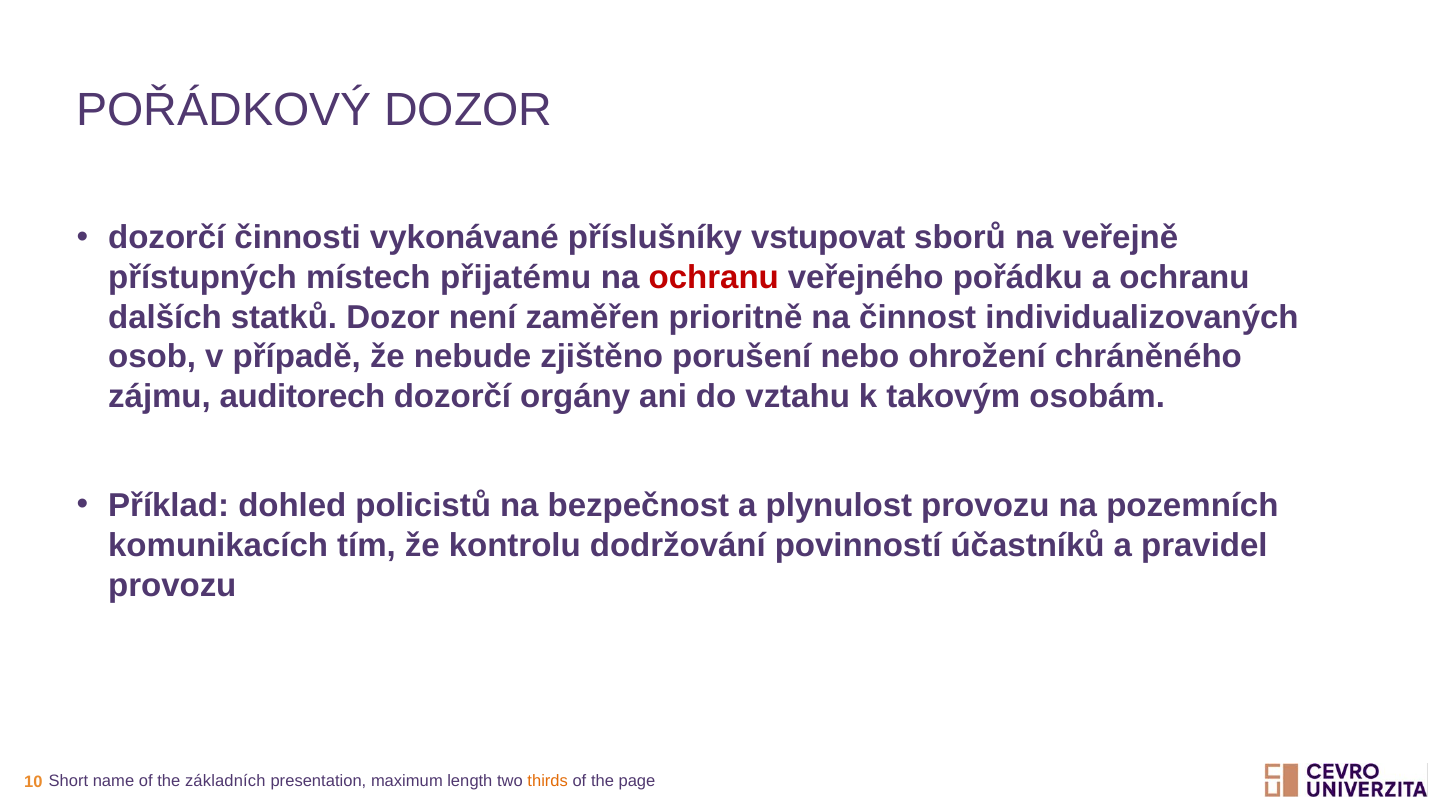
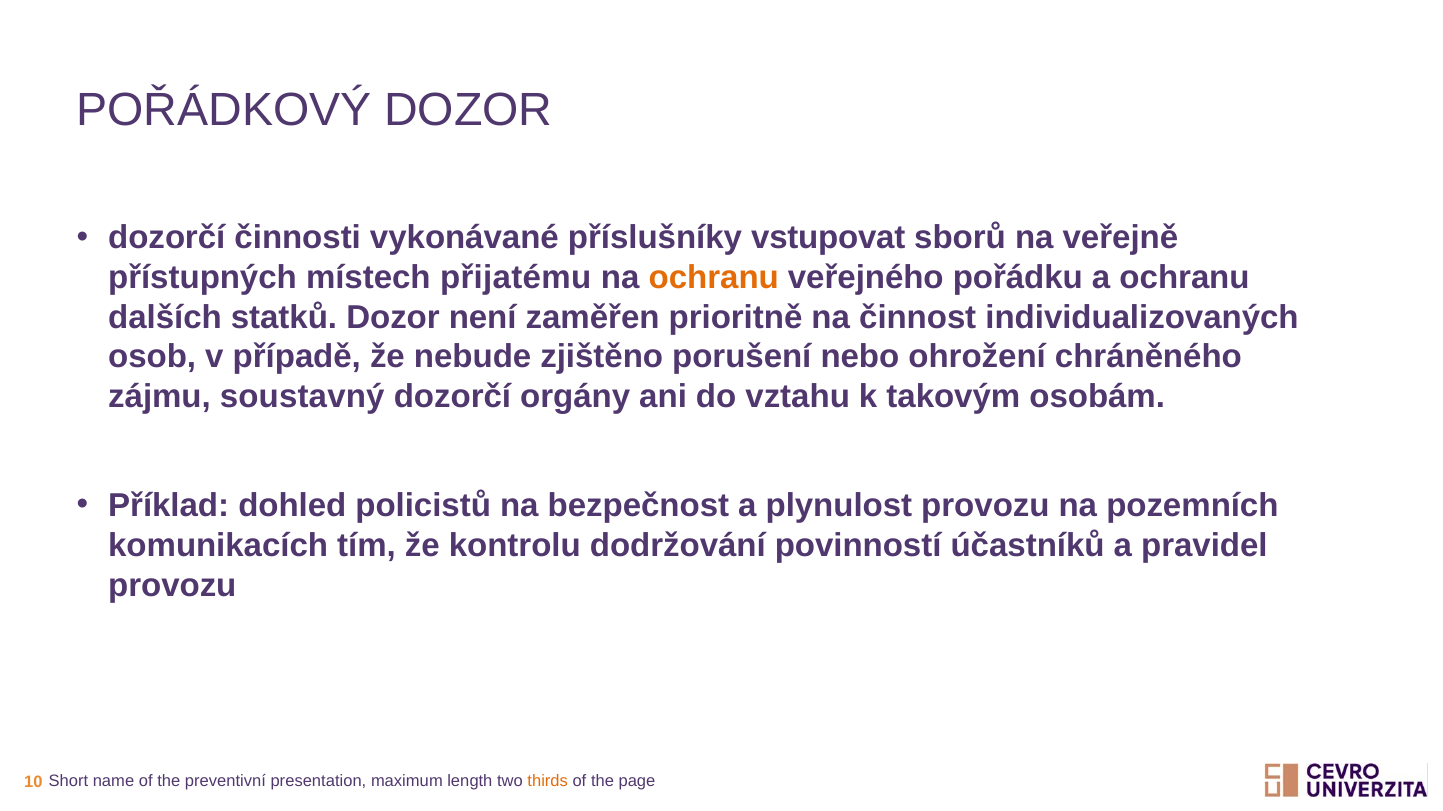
ochranu colour: red -> orange (714, 278)
auditorech: auditorech -> soustavný (302, 397)
základních: základních -> preventivní (225, 782)
